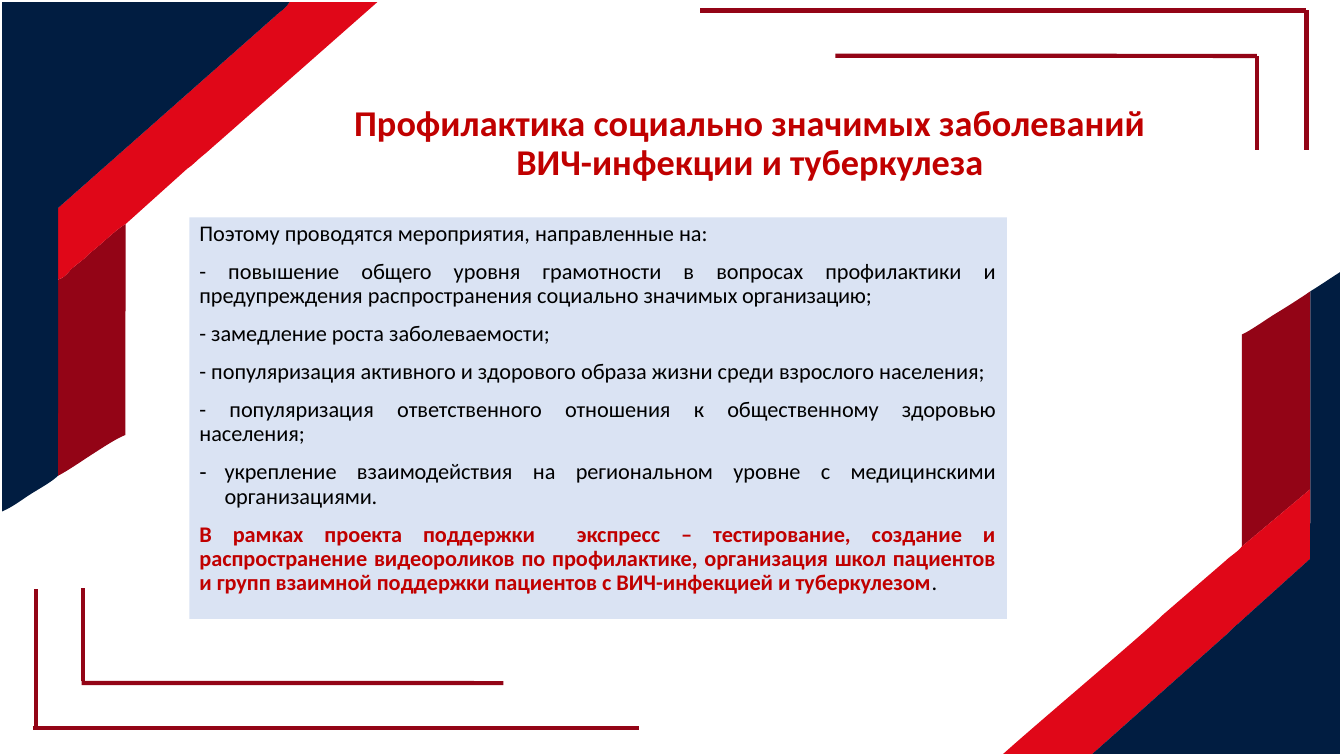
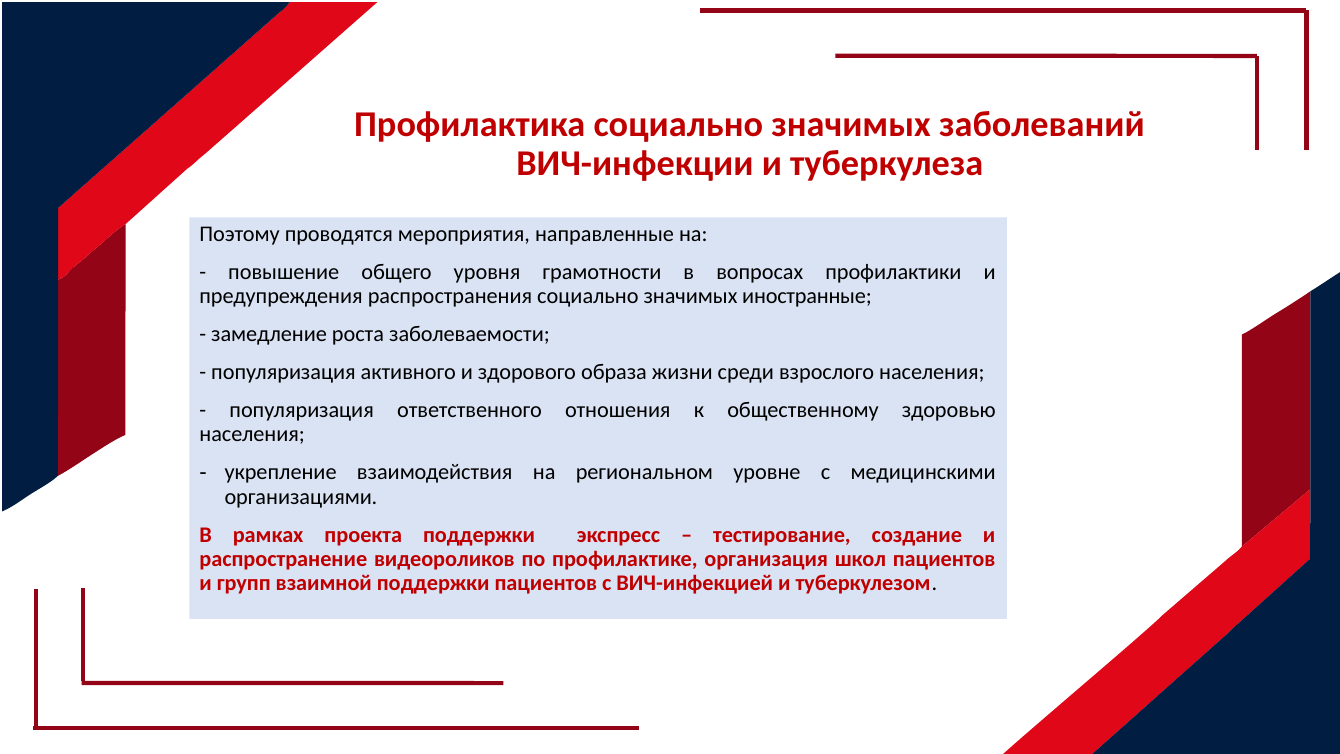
организацию: организацию -> иностранные (807, 296)
